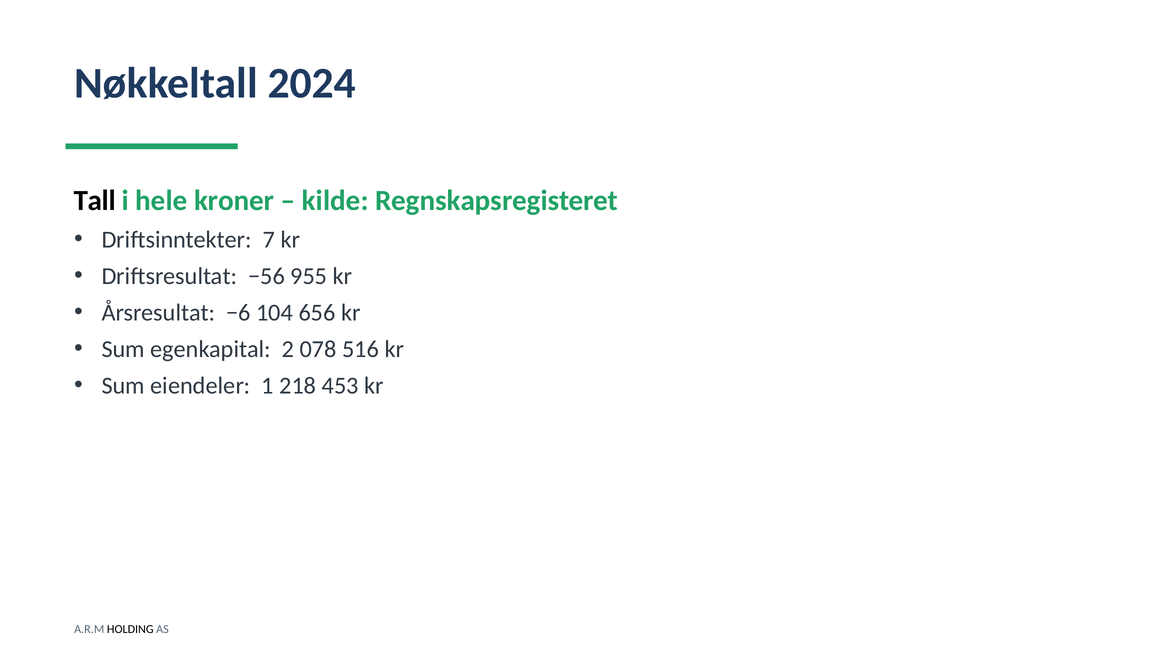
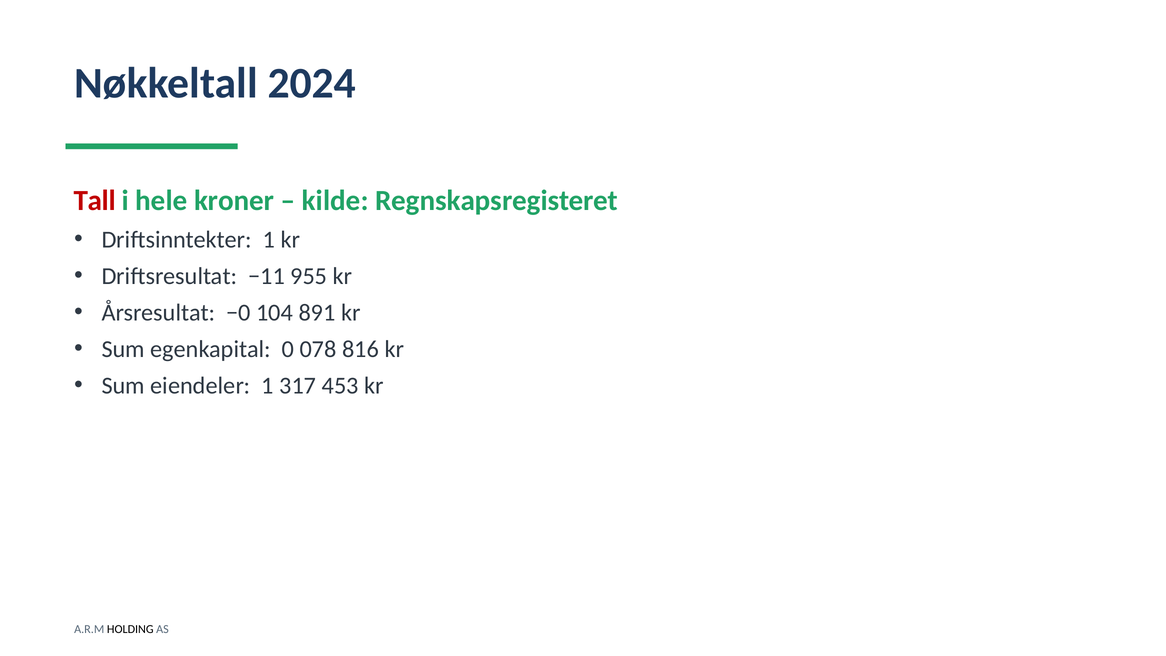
Tall colour: black -> red (95, 201)
Driftsinntekter 7: 7 -> 1 (269, 240)
−56: −56 -> −11 (266, 276)
−6: −6 -> −0 (238, 313)
656: 656 -> 891 (317, 313)
2: 2 -> 0 (288, 349)
516: 516 -> 816 (361, 349)
218: 218 -> 317 (298, 386)
